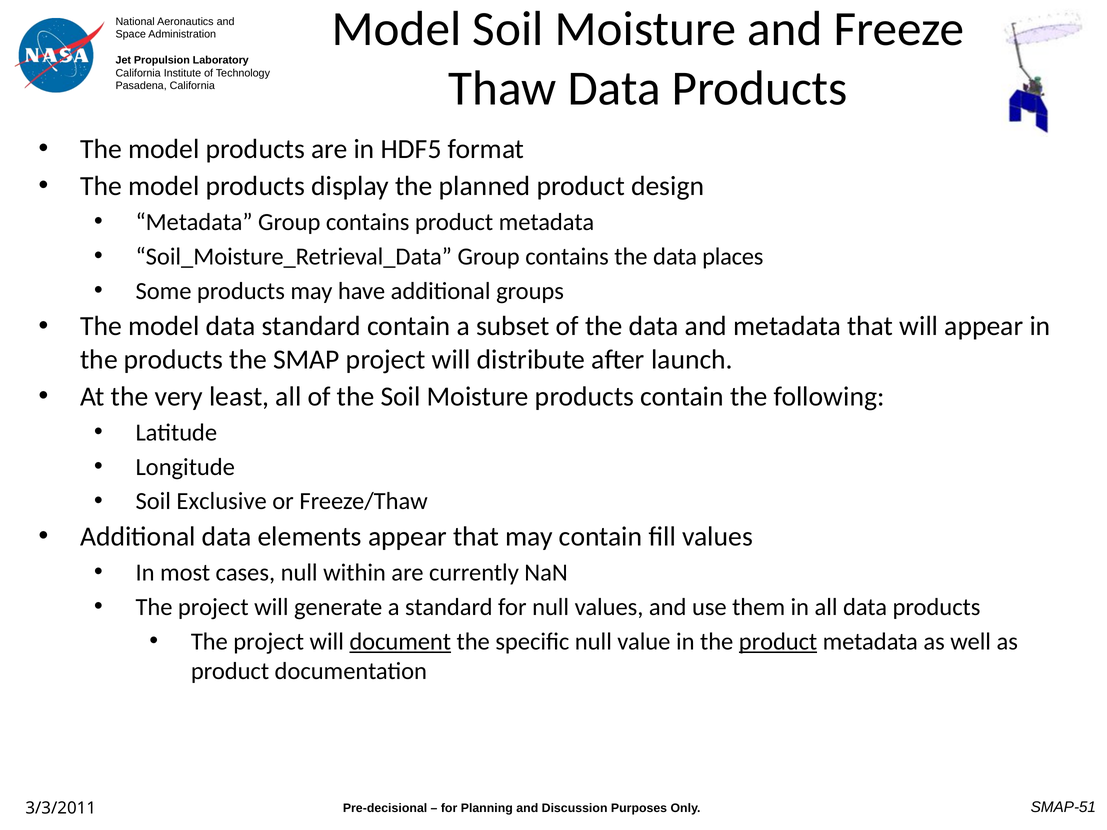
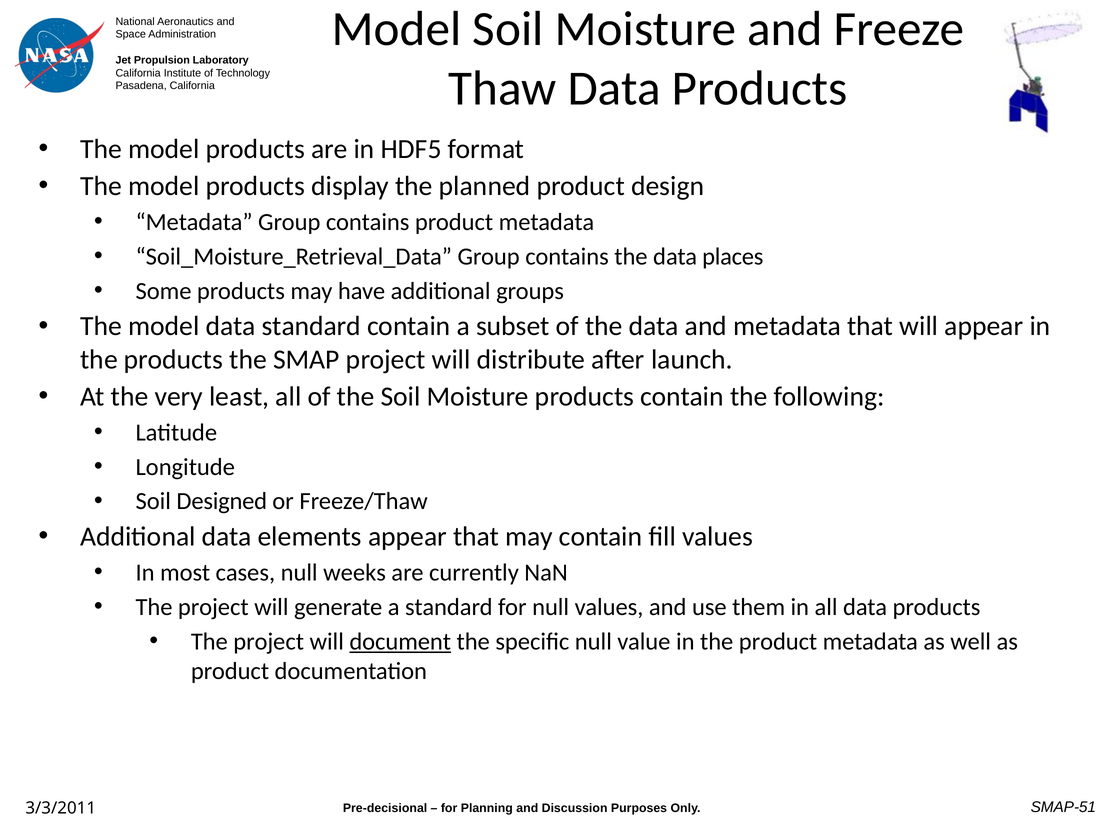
Exclusive: Exclusive -> Designed (222, 502)
within: within -> weeks (355, 573)
product underline: present -> none (778, 642)
